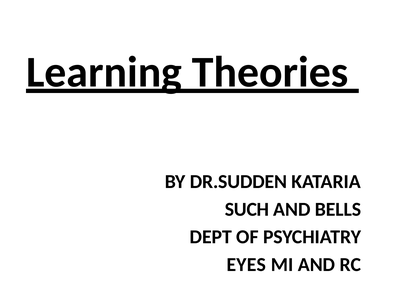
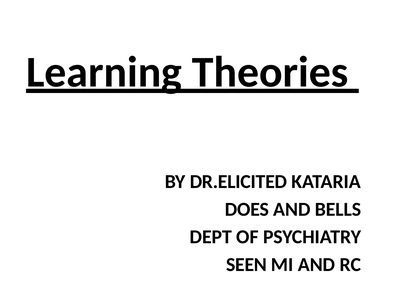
DR.SUDDEN: DR.SUDDEN -> DR.ELICITED (238, 181)
SUCH: SUCH -> DOES (247, 209)
EYES: EYES -> SEEN (247, 264)
